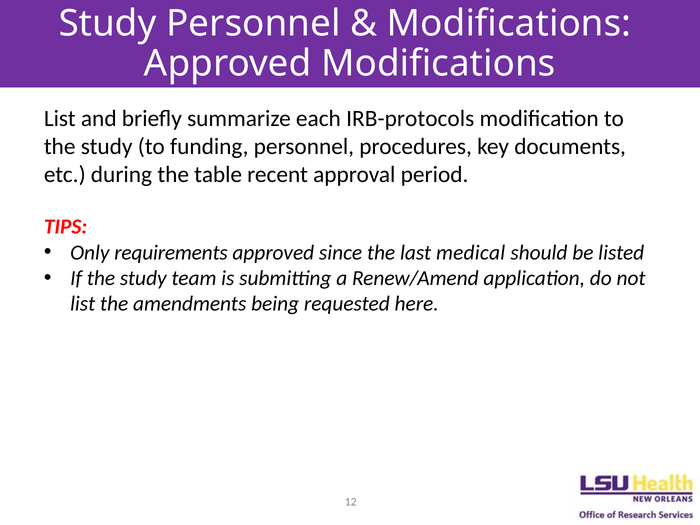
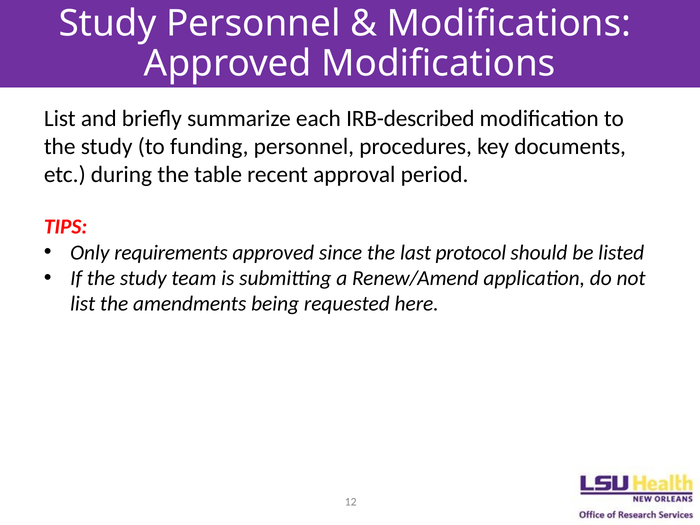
IRB-protocols: IRB-protocols -> IRB-described (410, 119)
medical: medical -> protocol (471, 253)
